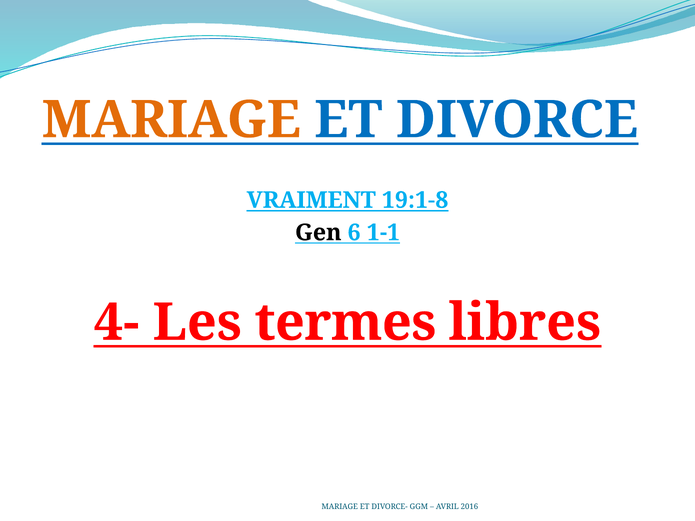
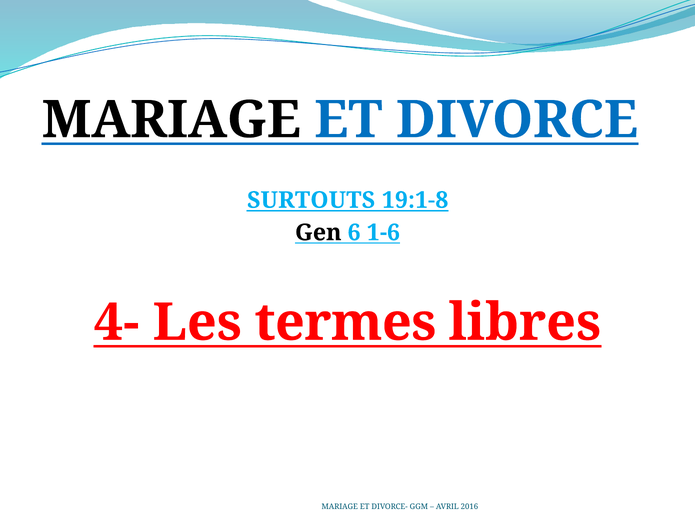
MARIAGE colour: orange -> black (171, 120)
VRAIMENT: VRAIMENT -> SURTOUTS (311, 200)
1-1: 1-1 -> 1-6 (383, 233)
